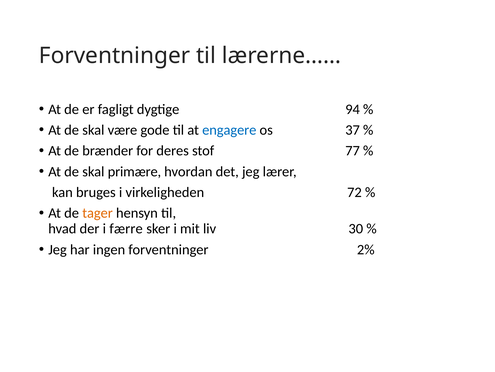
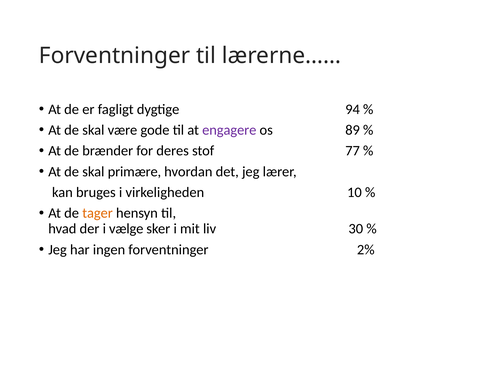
engagere colour: blue -> purple (229, 130)
37: 37 -> 89 (353, 130)
72: 72 -> 10 (354, 192)
færre: færre -> vælge (126, 228)
